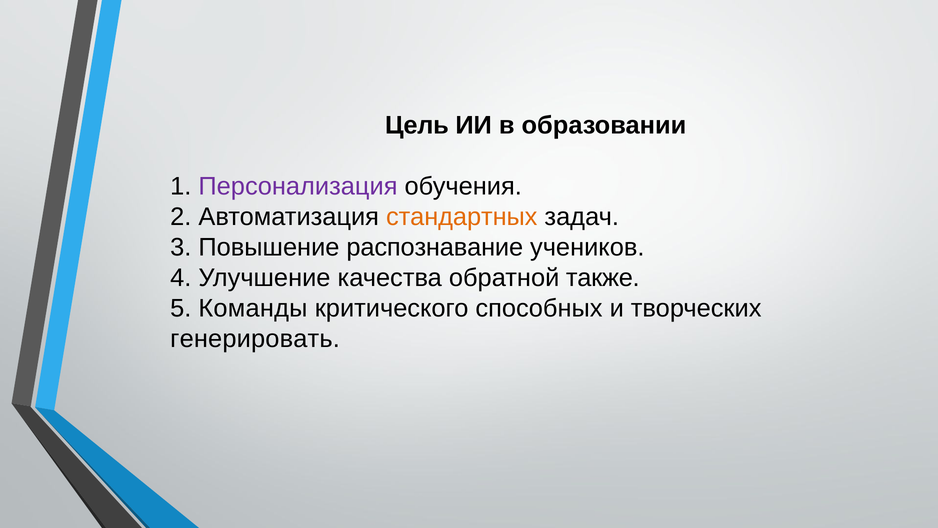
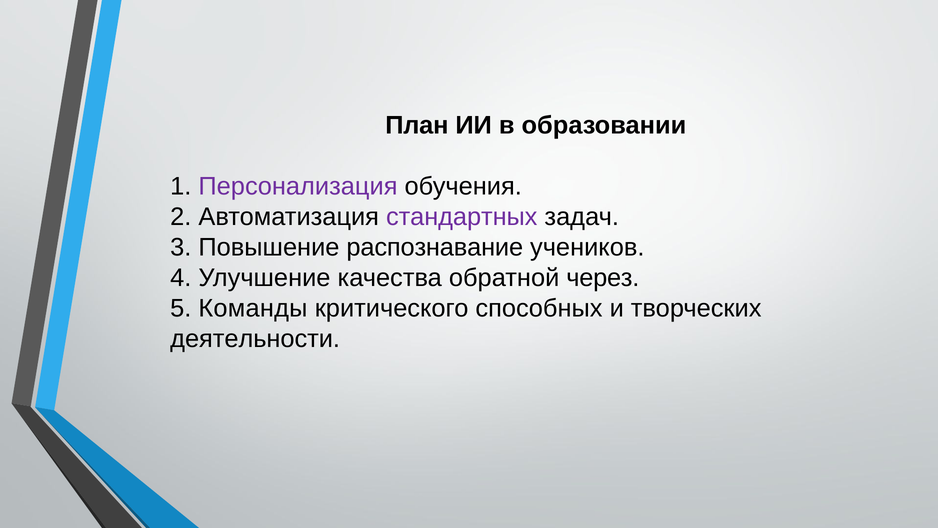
Цель: Цель -> План (417, 125)
стандартных colour: orange -> purple (462, 217)
также: также -> через (603, 277)
генерировать: генерировать -> деятельности (255, 338)
